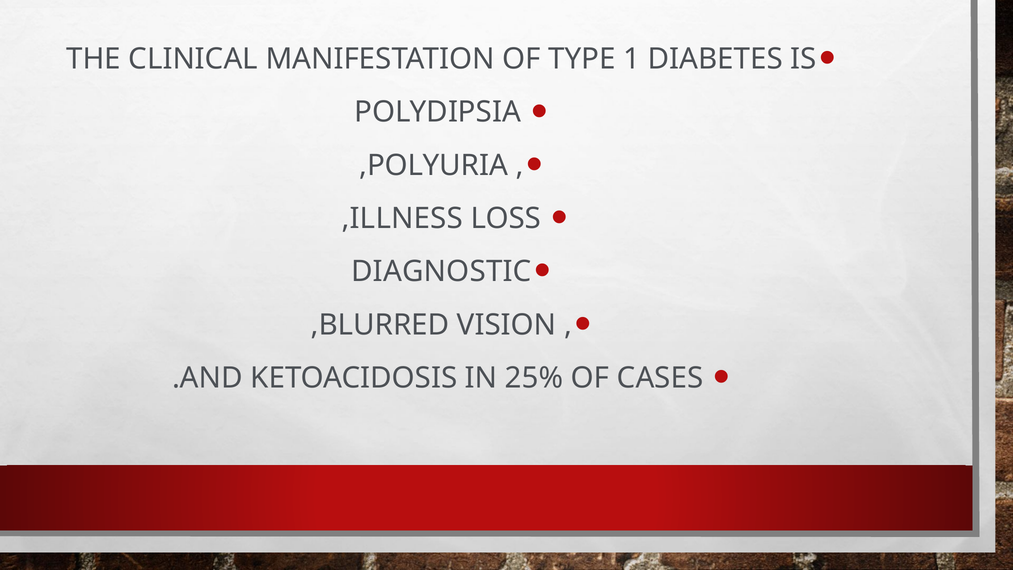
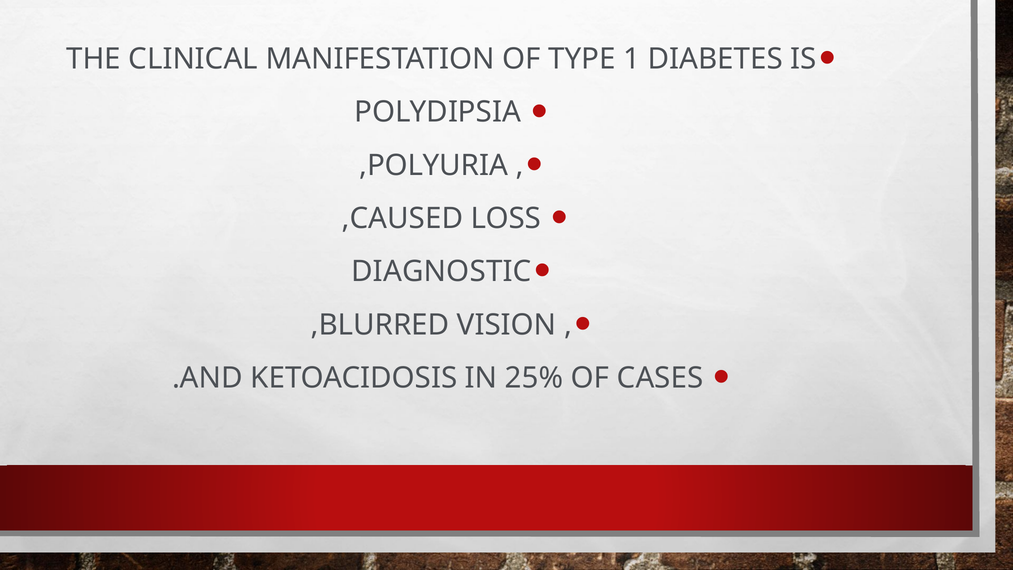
ILLNESS: ILLNESS -> CAUSED (406, 218)
